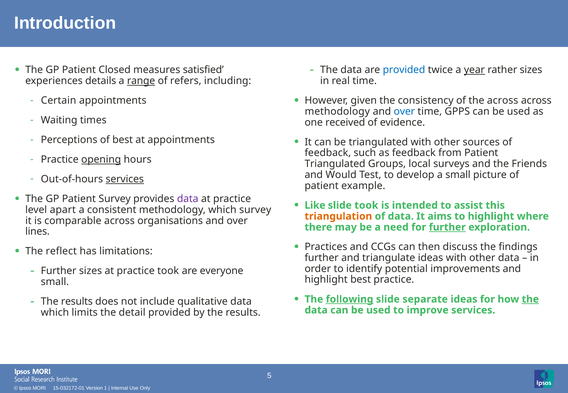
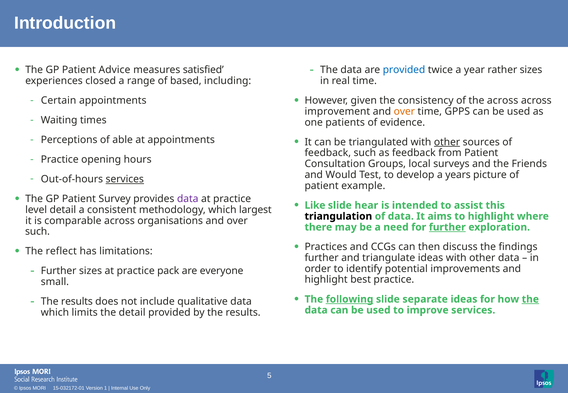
Closed: Closed -> Advice (115, 70)
year underline: present -> none (474, 70)
details: details -> closed (101, 81)
range underline: present -> none (141, 81)
refers: refers -> based (186, 81)
methodology: methodology -> improvement (337, 112)
over colour: blue -> orange (404, 112)
received: received -> patients (345, 122)
of best: best -> able (123, 140)
other underline: none -> present (447, 142)
opening underline: present -> none (101, 160)
Triangulated: Triangulated -> Consultation (335, 164)
a small: small -> years (458, 175)
slide took: took -> hear (366, 205)
level apart: apart -> detail (63, 210)
which survey: survey -> largest (255, 210)
triangulation colour: orange -> black (338, 216)
lines: lines -> such (37, 232)
practice took: took -> pack (168, 271)
